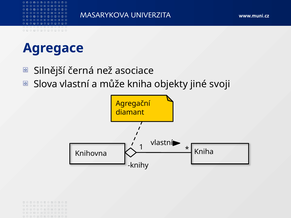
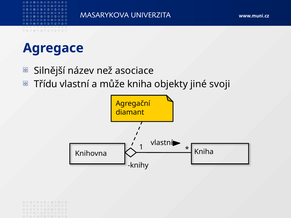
černá: černá -> název (81, 71)
Slova: Slova -> Třídu (46, 84)
